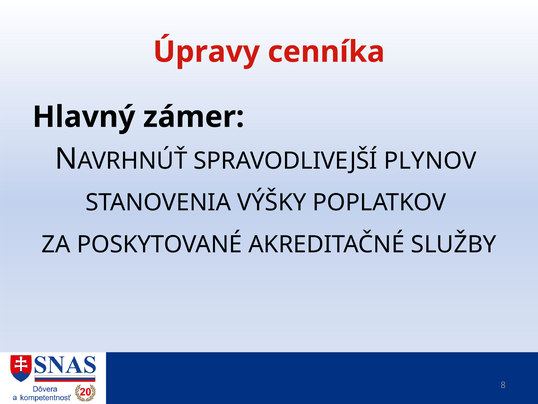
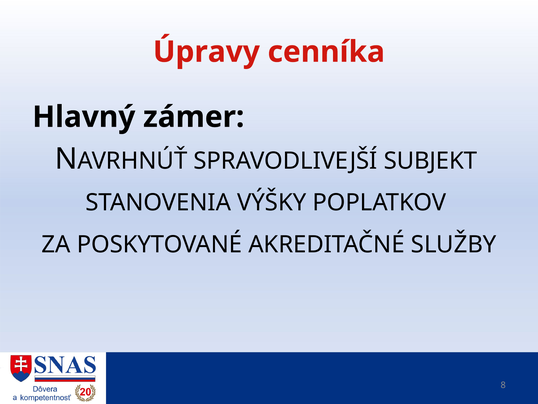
PLYNOV: PLYNOV -> SUBJEKT (430, 161)
